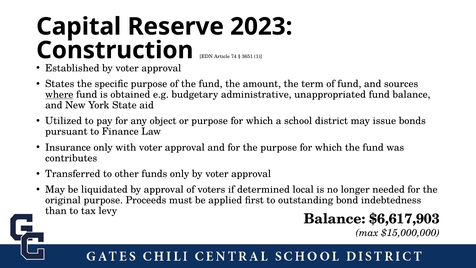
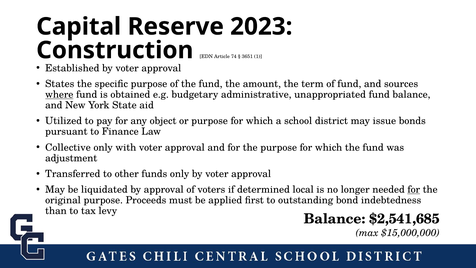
Insurance: Insurance -> Collective (68, 147)
contributes: contributes -> adjustment (71, 158)
for underline: none -> present (414, 189)
$6,617,903: $6,617,903 -> $2,541,685 (405, 219)
